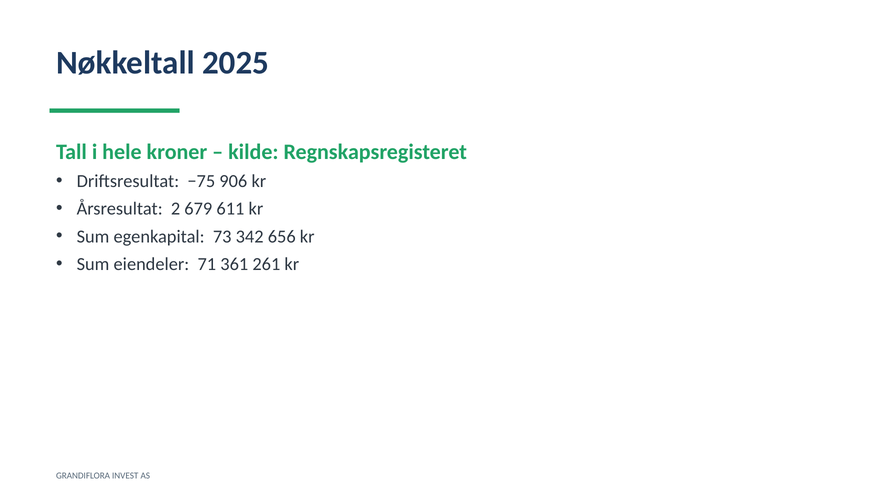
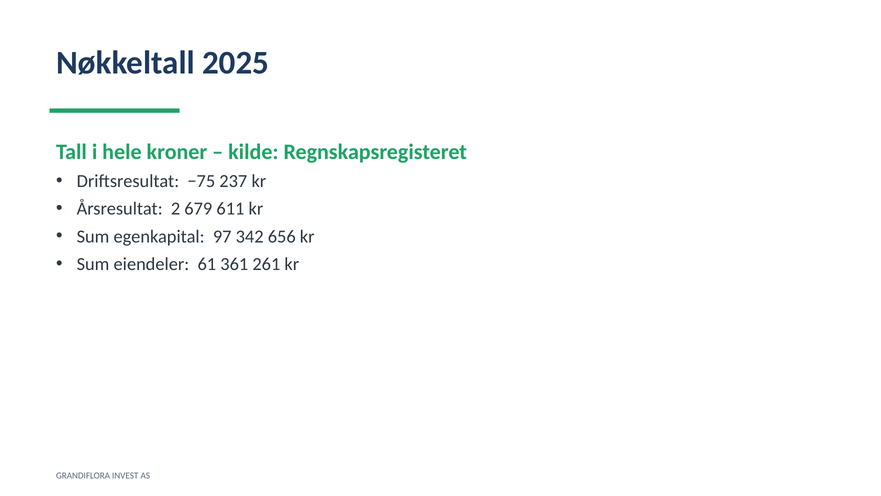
906: 906 -> 237 (233, 181)
73: 73 -> 97 (222, 236)
71: 71 -> 61 (207, 264)
